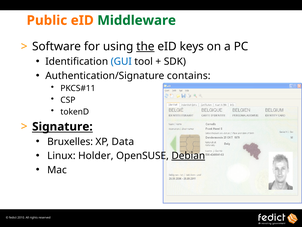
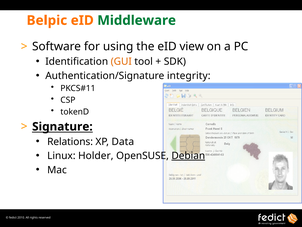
Public: Public -> Belpic (47, 20)
the underline: present -> none (145, 47)
keys: keys -> view (192, 47)
GUI colour: blue -> orange (121, 61)
contains: contains -> integrity (189, 76)
Bruxelles: Bruxelles -> Relations (70, 141)
